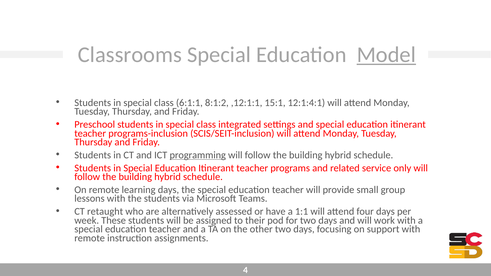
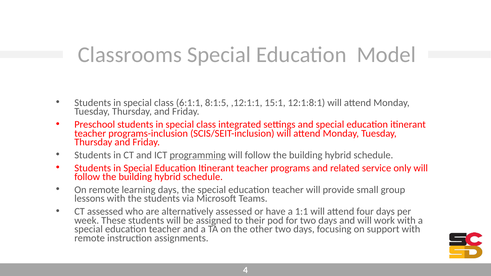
Model underline: present -> none (386, 55)
8:1:2: 8:1:2 -> 8:1:5 (217, 103)
12:1:4:1: 12:1:4:1 -> 12:1:8:1 (306, 103)
CT retaught: retaught -> assessed (105, 212)
